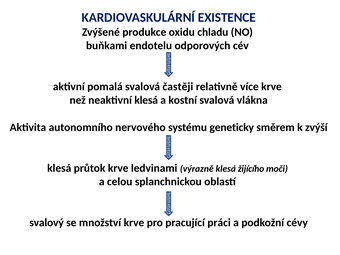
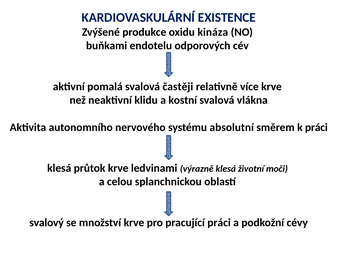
chladu: chladu -> kináza (213, 32)
neaktivní klesá: klesá -> klidu (146, 100)
geneticky: geneticky -> absolutní (232, 127)
k zvýší: zvýší -> práci (316, 127)
žijícího: žijícího -> životní (251, 169)
